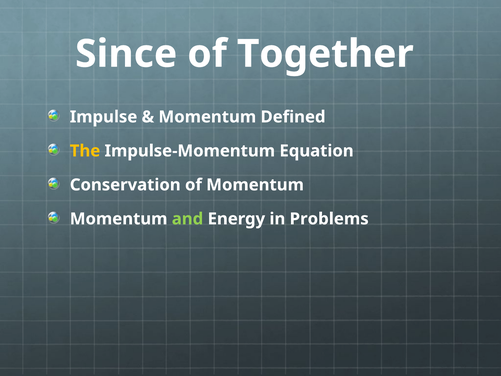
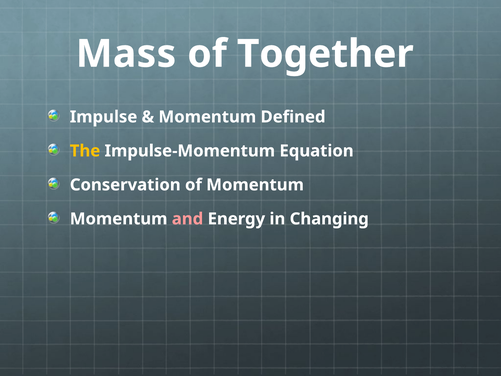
Since: Since -> Mass (126, 54)
and colour: light green -> pink (187, 219)
Problems: Problems -> Changing (329, 219)
